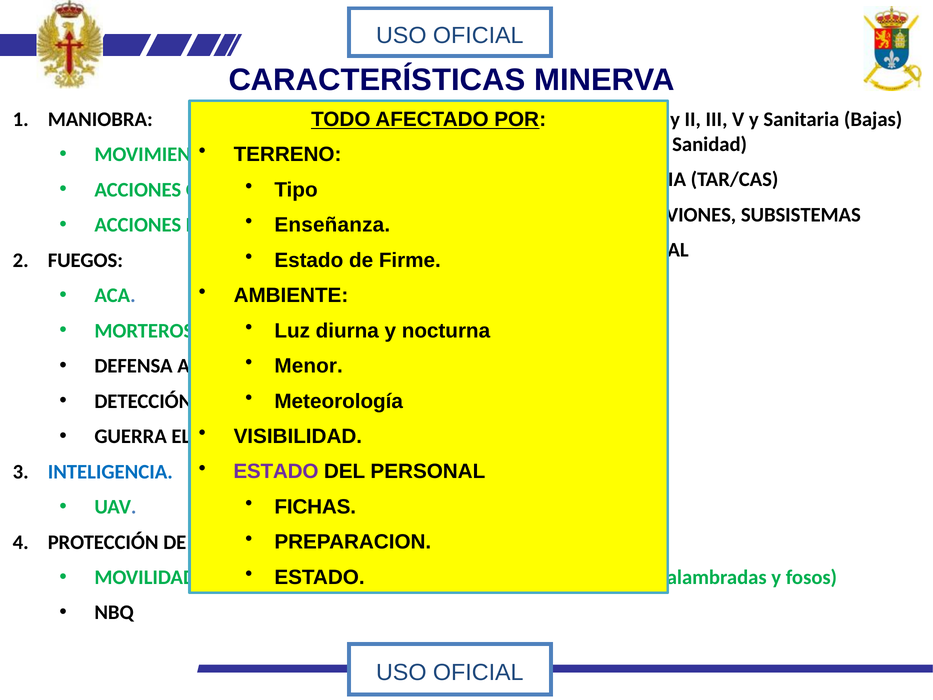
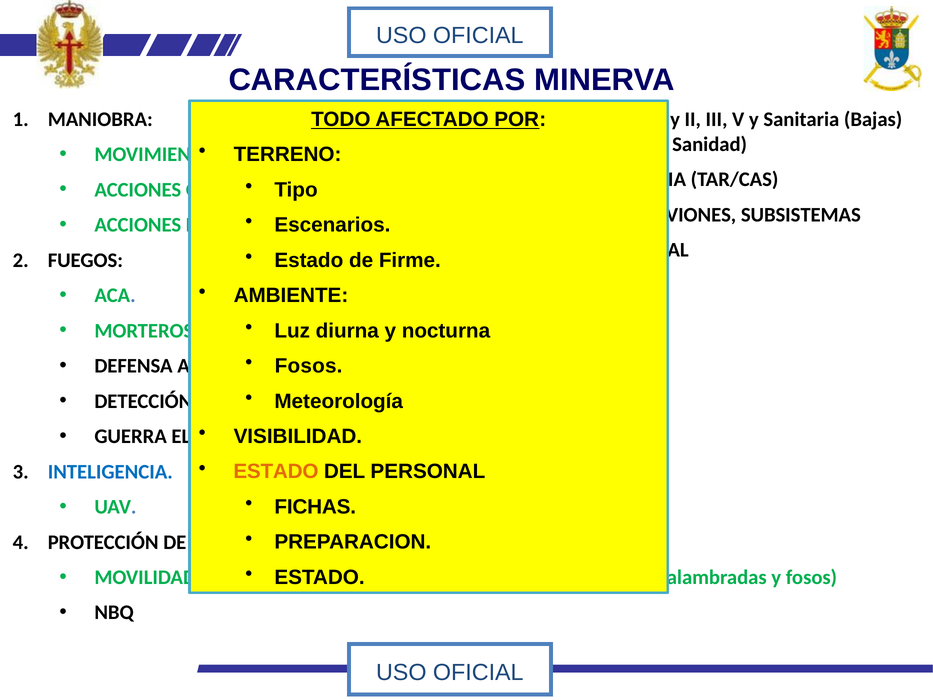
Enseñanza: Enseñanza -> Escenarios (332, 225)
Menor: Menor -> Fosos (309, 366)
ESTADO colour: purple -> orange (276, 471)
